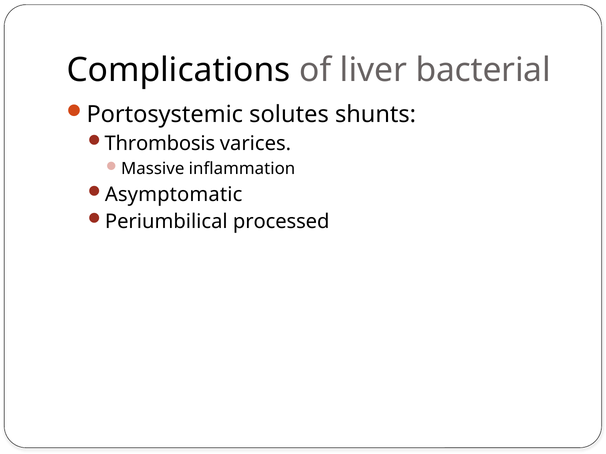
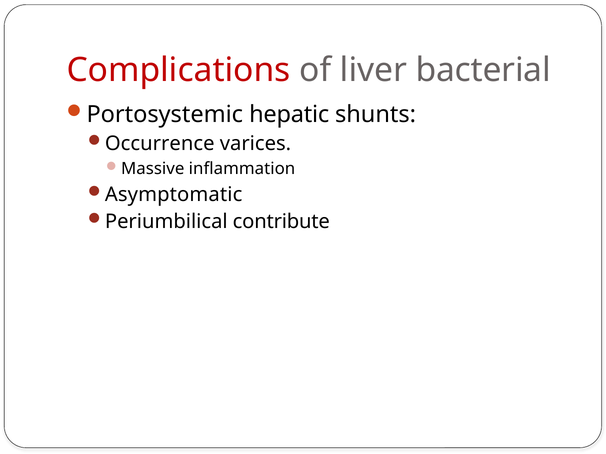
Complications colour: black -> red (179, 70)
solutes: solutes -> hepatic (289, 115)
Thrombosis: Thrombosis -> Occurrence (160, 144)
processed: processed -> contribute (281, 222)
